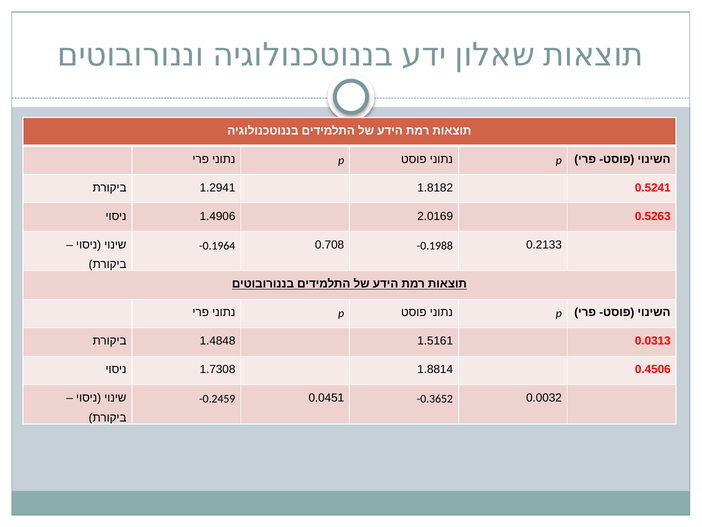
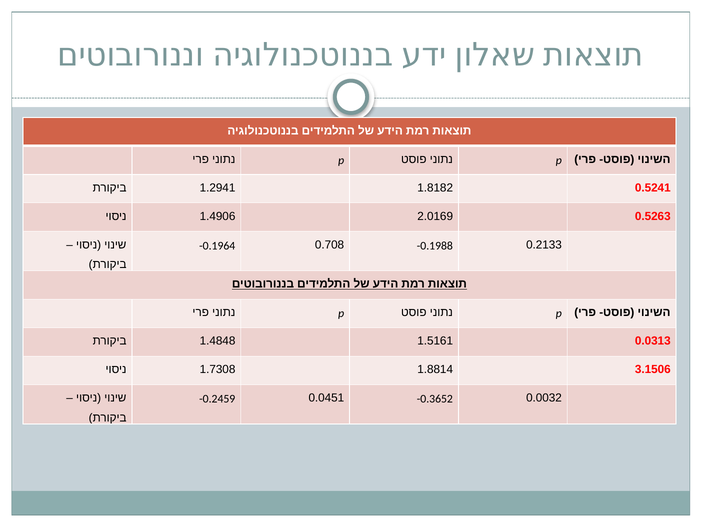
0.4506: 0.4506 -> 3.1506 (653, 369)
